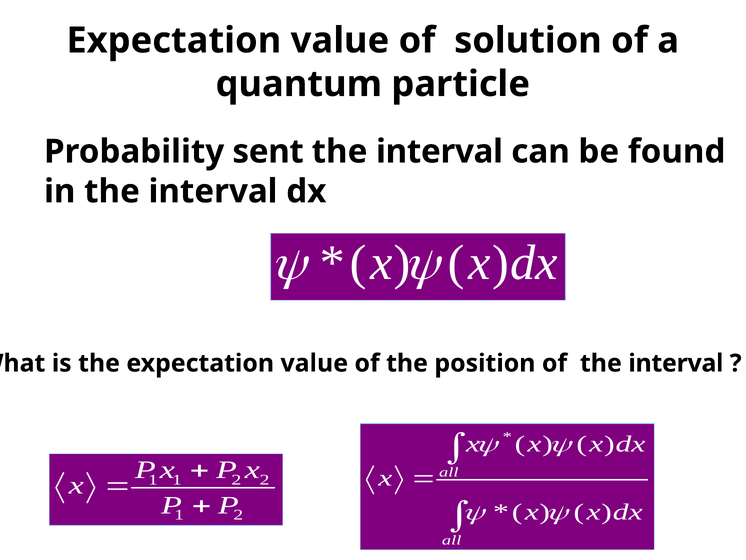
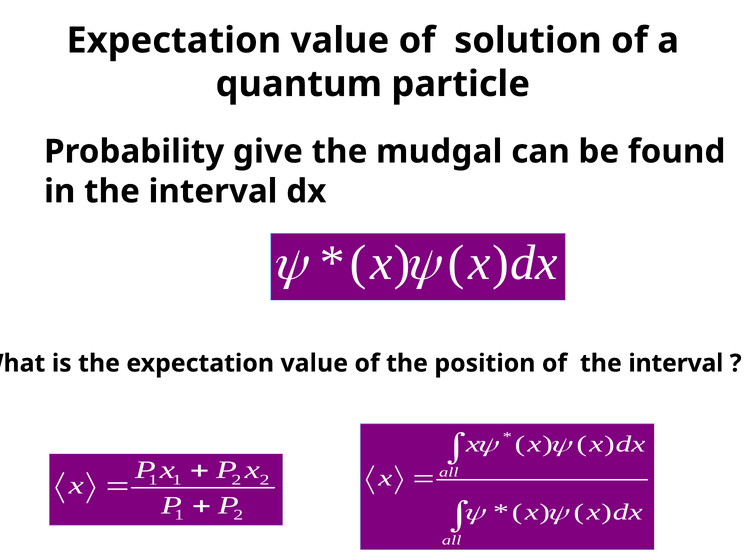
sent: sent -> give (268, 151)
interval: interval -> mudgal (439, 151)
